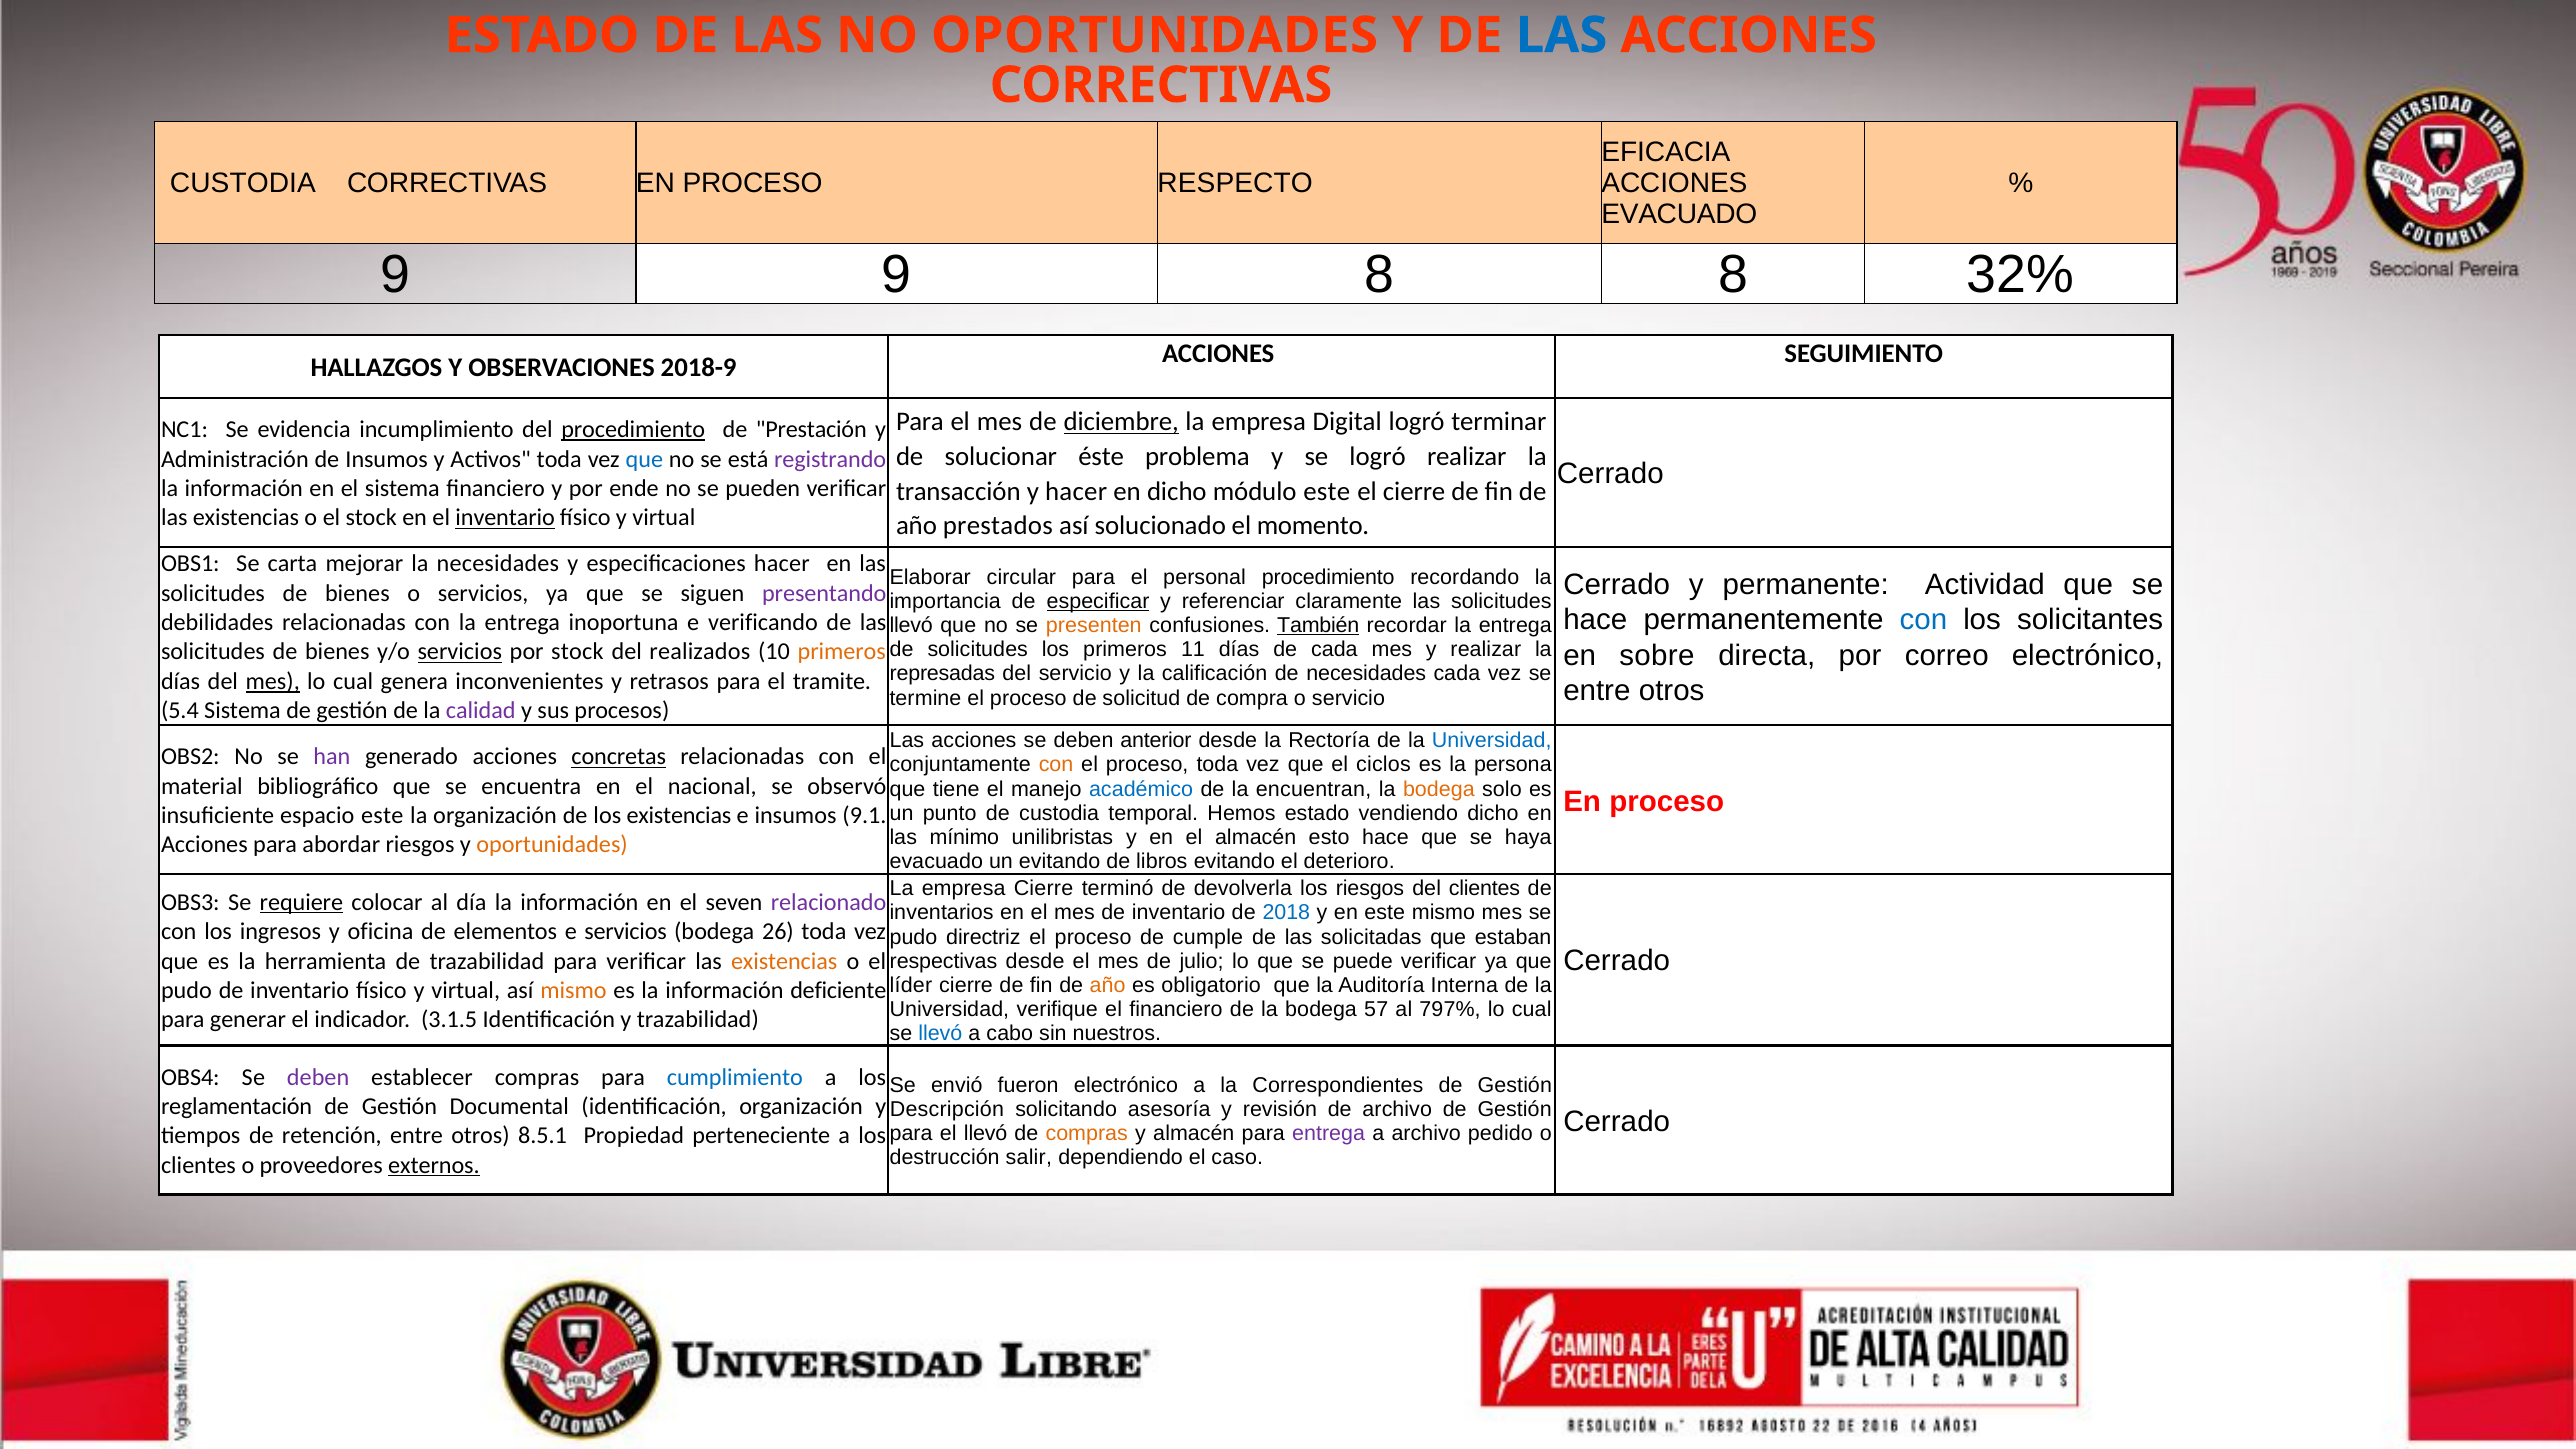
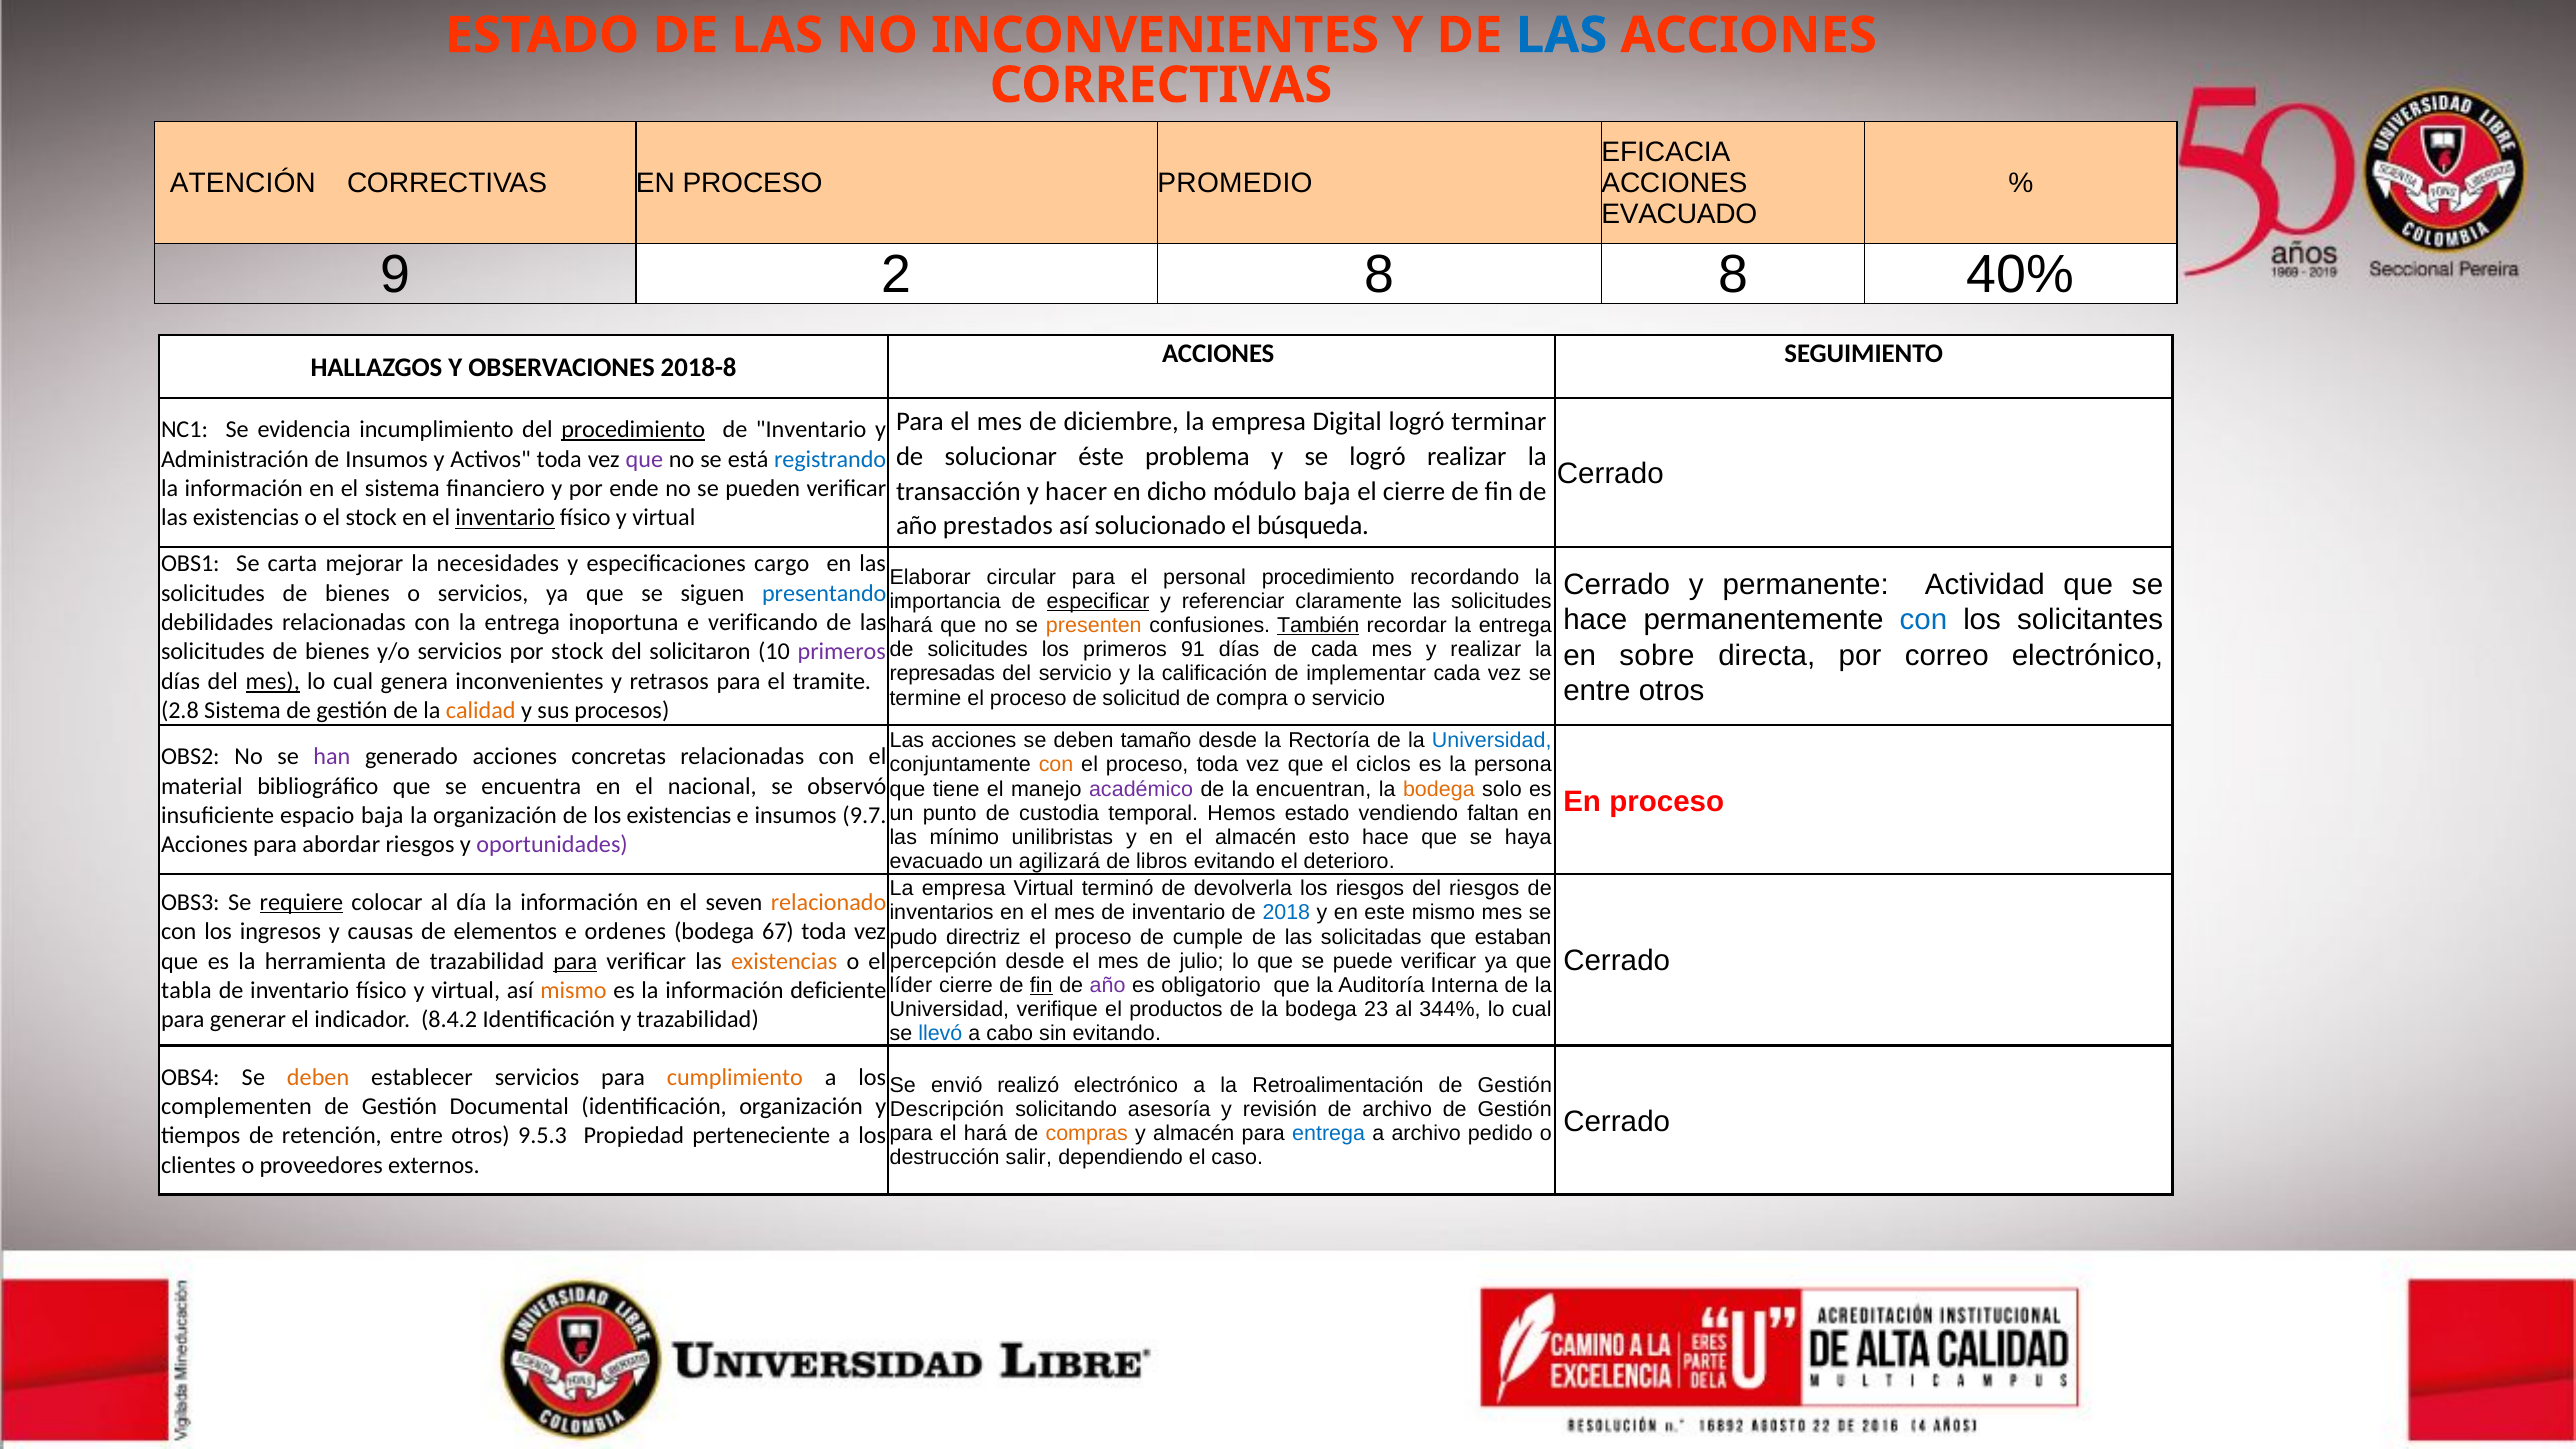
NO OPORTUNIDADES: OPORTUNIDADES -> INCONVENIENTES (1155, 35)
CUSTODIA: CUSTODIA -> ATENCIÓN (243, 183)
RESPECTO: RESPECTO -> PROMEDIO (1235, 183)
9 9: 9 -> 2 (897, 274)
32%: 32% -> 40% (2021, 274)
2018-9: 2018-9 -> 2018-8 (699, 368)
diciembre underline: present -> none (1121, 422)
Prestación: Prestación -> Inventario (811, 430)
que colour: blue -> purple (644, 459)
registrando colour: purple -> blue (830, 459)
módulo este: este -> baja (1327, 491)
momento: momento -> búsqueda (1313, 526)
especificaciones hacer: hacer -> cargo (782, 564)
presentando colour: purple -> blue (824, 593)
llevó: llevó -> hará (911, 625)
11: 11 -> 91 (1193, 650)
servicios underline: present -> none (460, 652)
realizados: realizados -> solicitaron (700, 652)
primeros colour: orange -> purple (842, 652)
de necesidades: necesidades -> implementar (1366, 674)
5.4: 5.4 -> 2.8 (180, 711)
calidad colour: purple -> orange (481, 711)
anterior: anterior -> tamaño (1156, 741)
concretas underline: present -> none (619, 757)
académico colour: blue -> purple (1141, 789)
vendiendo dicho: dicho -> faltan (1493, 813)
espacio este: este -> baja (382, 816)
9.1: 9.1 -> 9.7 (864, 816)
oportunidades colour: orange -> purple (552, 845)
un evitando: evitando -> agilizará (1060, 862)
empresa Cierre: Cierre -> Virtual (1044, 889)
del clientes: clientes -> riesgos (1484, 889)
relacionado colour: purple -> orange (829, 902)
oficina: oficina -> causas (380, 932)
e servicios: servicios -> ordenes (625, 932)
26: 26 -> 67 (778, 932)
para underline: none -> present (575, 961)
respectivas: respectivas -> percepción (943, 961)
fin underline: none -> present (1041, 985)
año colour: orange -> purple (1108, 985)
pudo: pudo -> tabla (186, 990)
el financiero: financiero -> productos (1176, 1010)
57: 57 -> 23 (1376, 1010)
797%: 797% -> 344% (1450, 1010)
3.1.5: 3.1.5 -> 8.4.2 (449, 1020)
sin nuestros: nuestros -> evitando (1117, 1034)
deben colour: purple -> orange (318, 1077)
establecer compras: compras -> servicios (537, 1077)
cumplimiento colour: blue -> orange (735, 1077)
fueron: fueron -> realizó (1028, 1085)
Correspondientes: Correspondientes -> Retroalimentación (1338, 1085)
reglamentación: reglamentación -> complementen (236, 1107)
el llevó: llevó -> hará (986, 1134)
entrega colour: purple -> blue (1329, 1134)
8.5.1: 8.5.1 -> 9.5.3 (542, 1136)
externos underline: present -> none (434, 1165)
